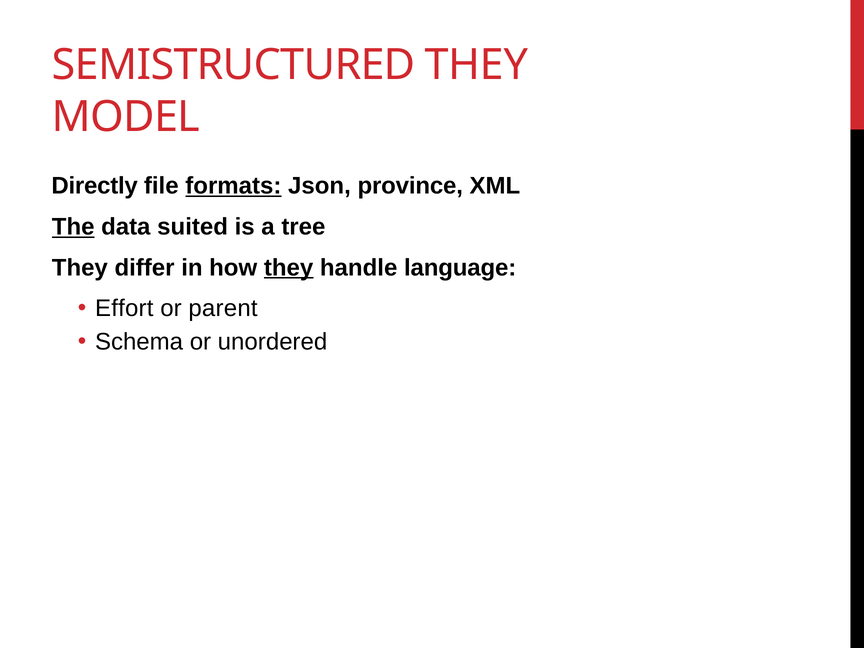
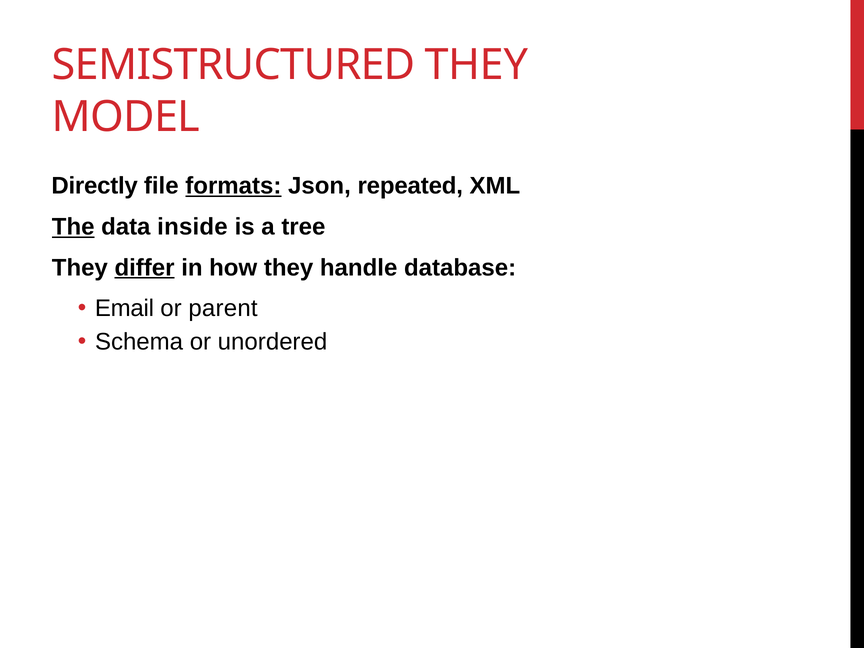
province: province -> repeated (410, 186)
suited: suited -> inside (192, 227)
differ underline: none -> present (145, 268)
they underline: present -> none (289, 268)
language: language -> database (460, 268)
Effort: Effort -> Email (125, 308)
